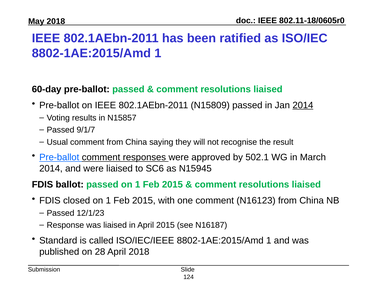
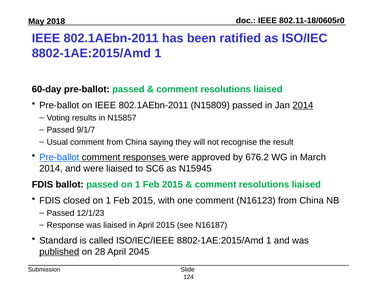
502.1: 502.1 -> 676.2 (257, 157)
published underline: none -> present (59, 251)
April 2018: 2018 -> 2045 (139, 251)
